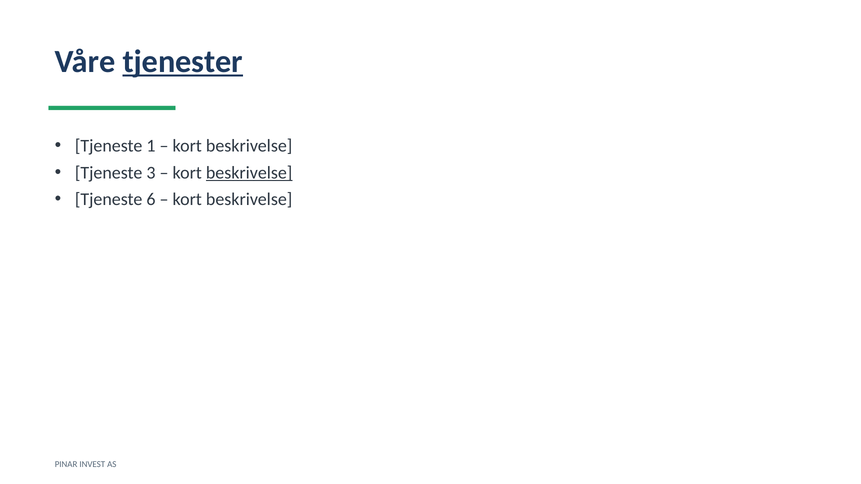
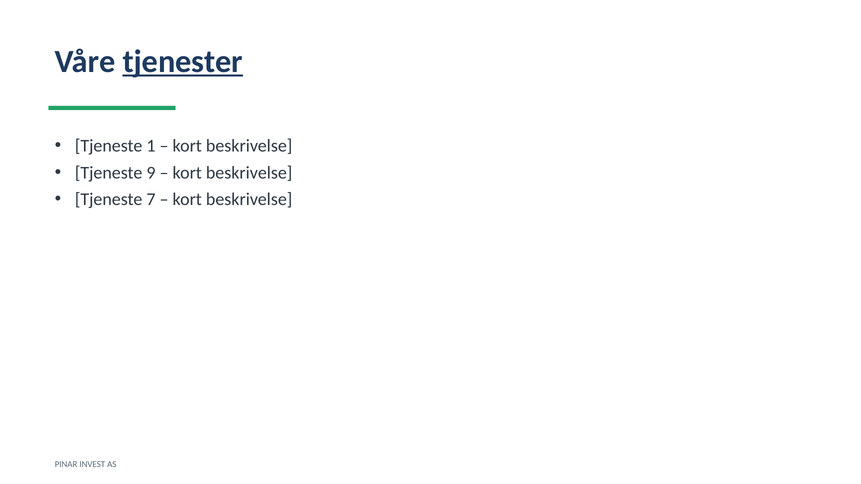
3: 3 -> 9 (151, 173)
beskrivelse underline: present -> none (249, 173)
6: 6 -> 7 (151, 200)
